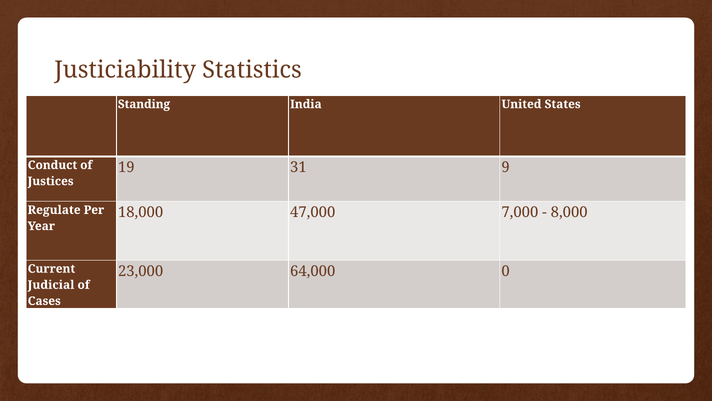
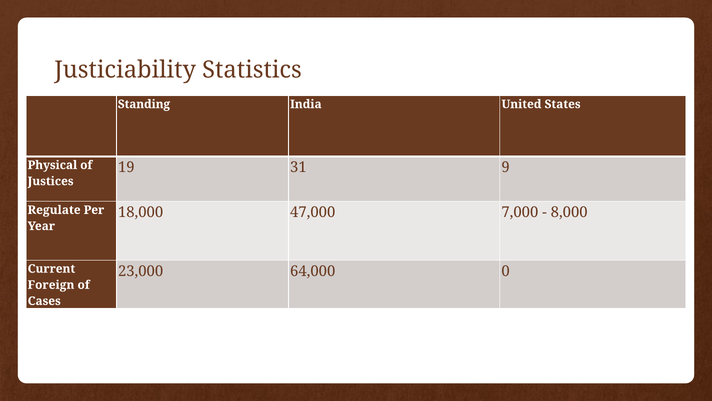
Conduct: Conduct -> Physical (52, 165)
Judicial: Judicial -> Foreign (51, 285)
